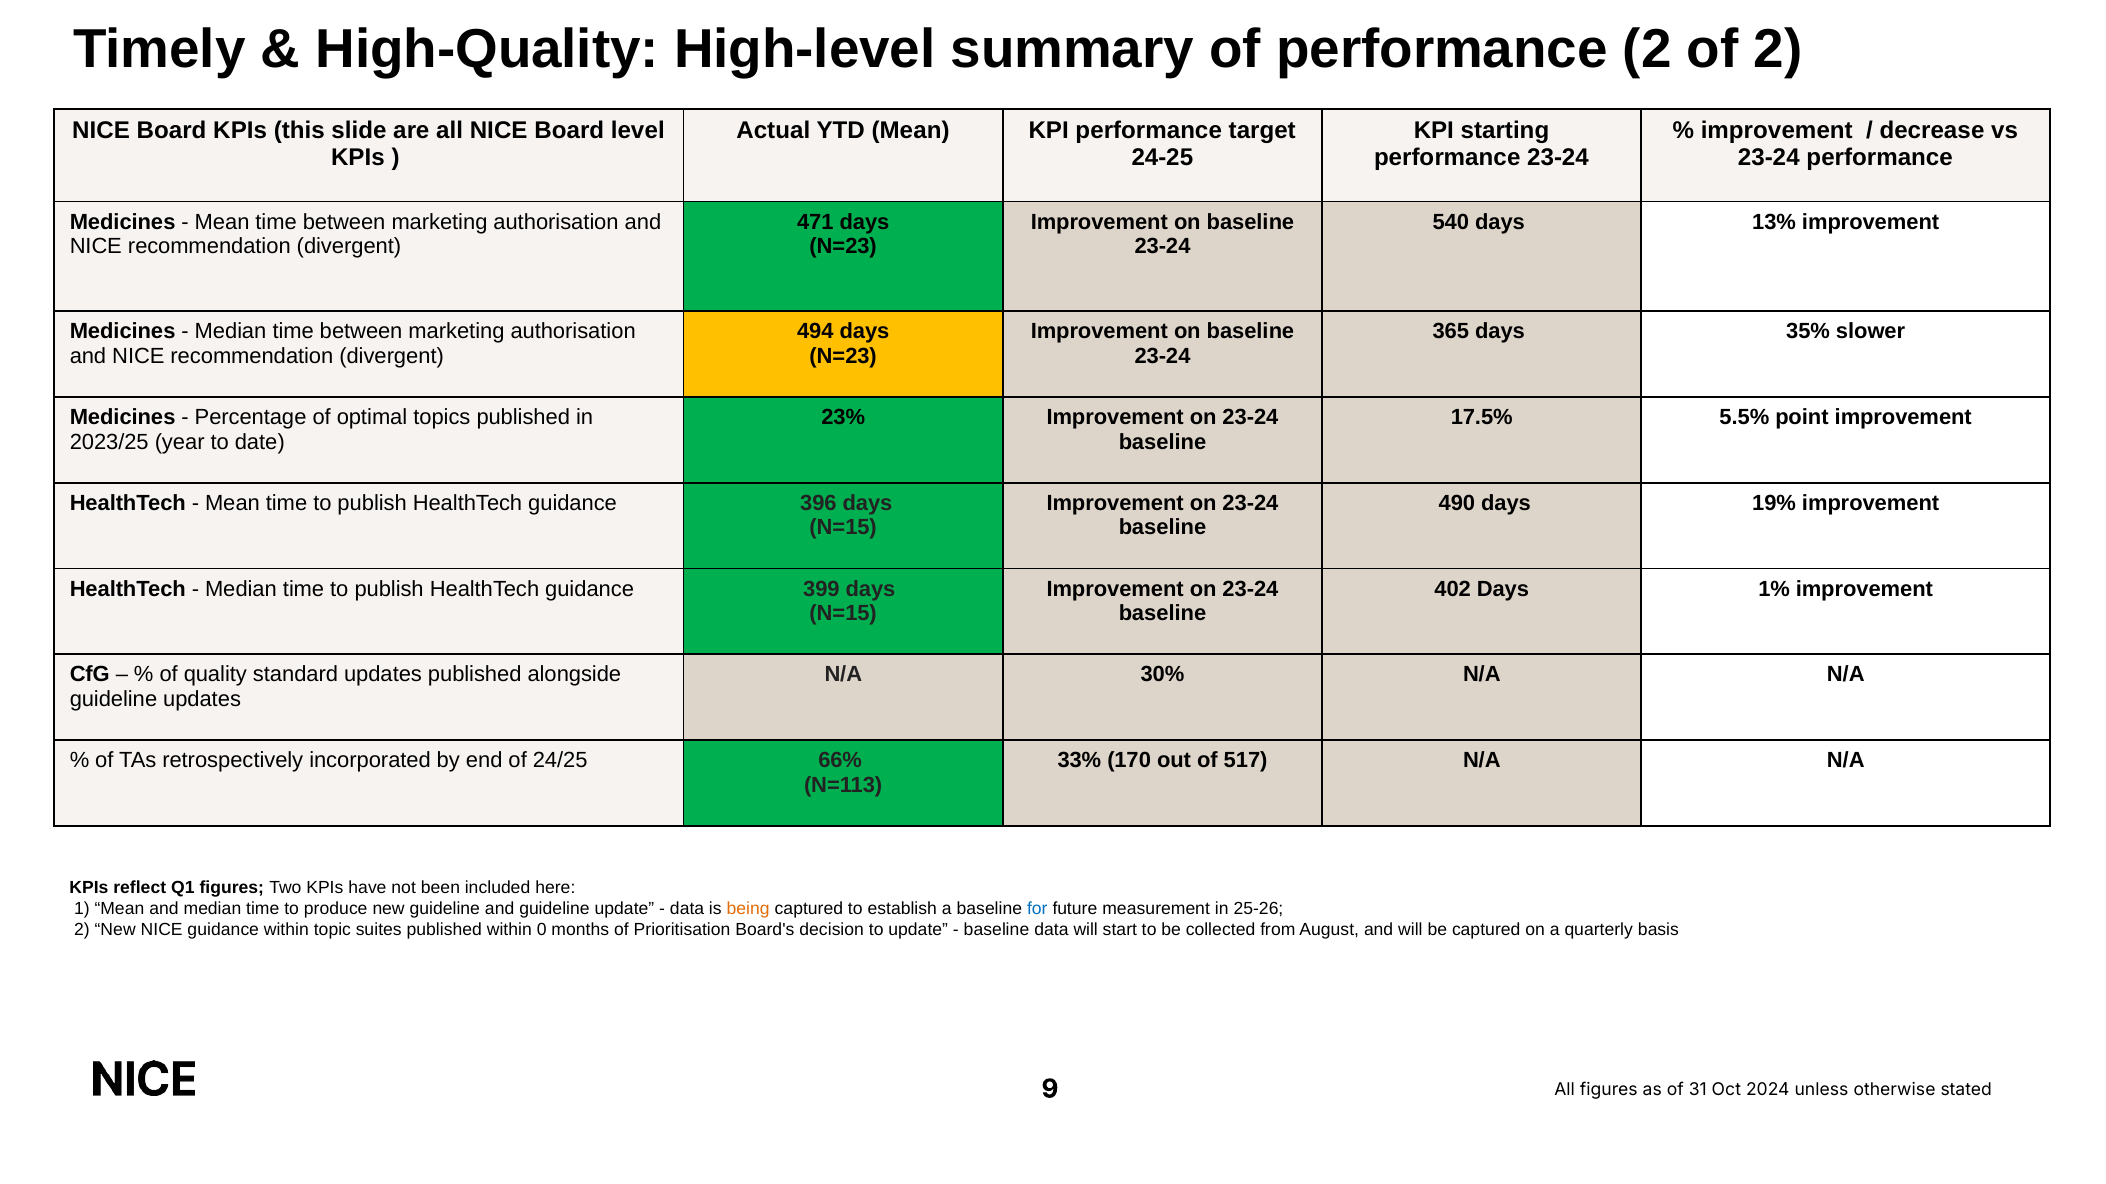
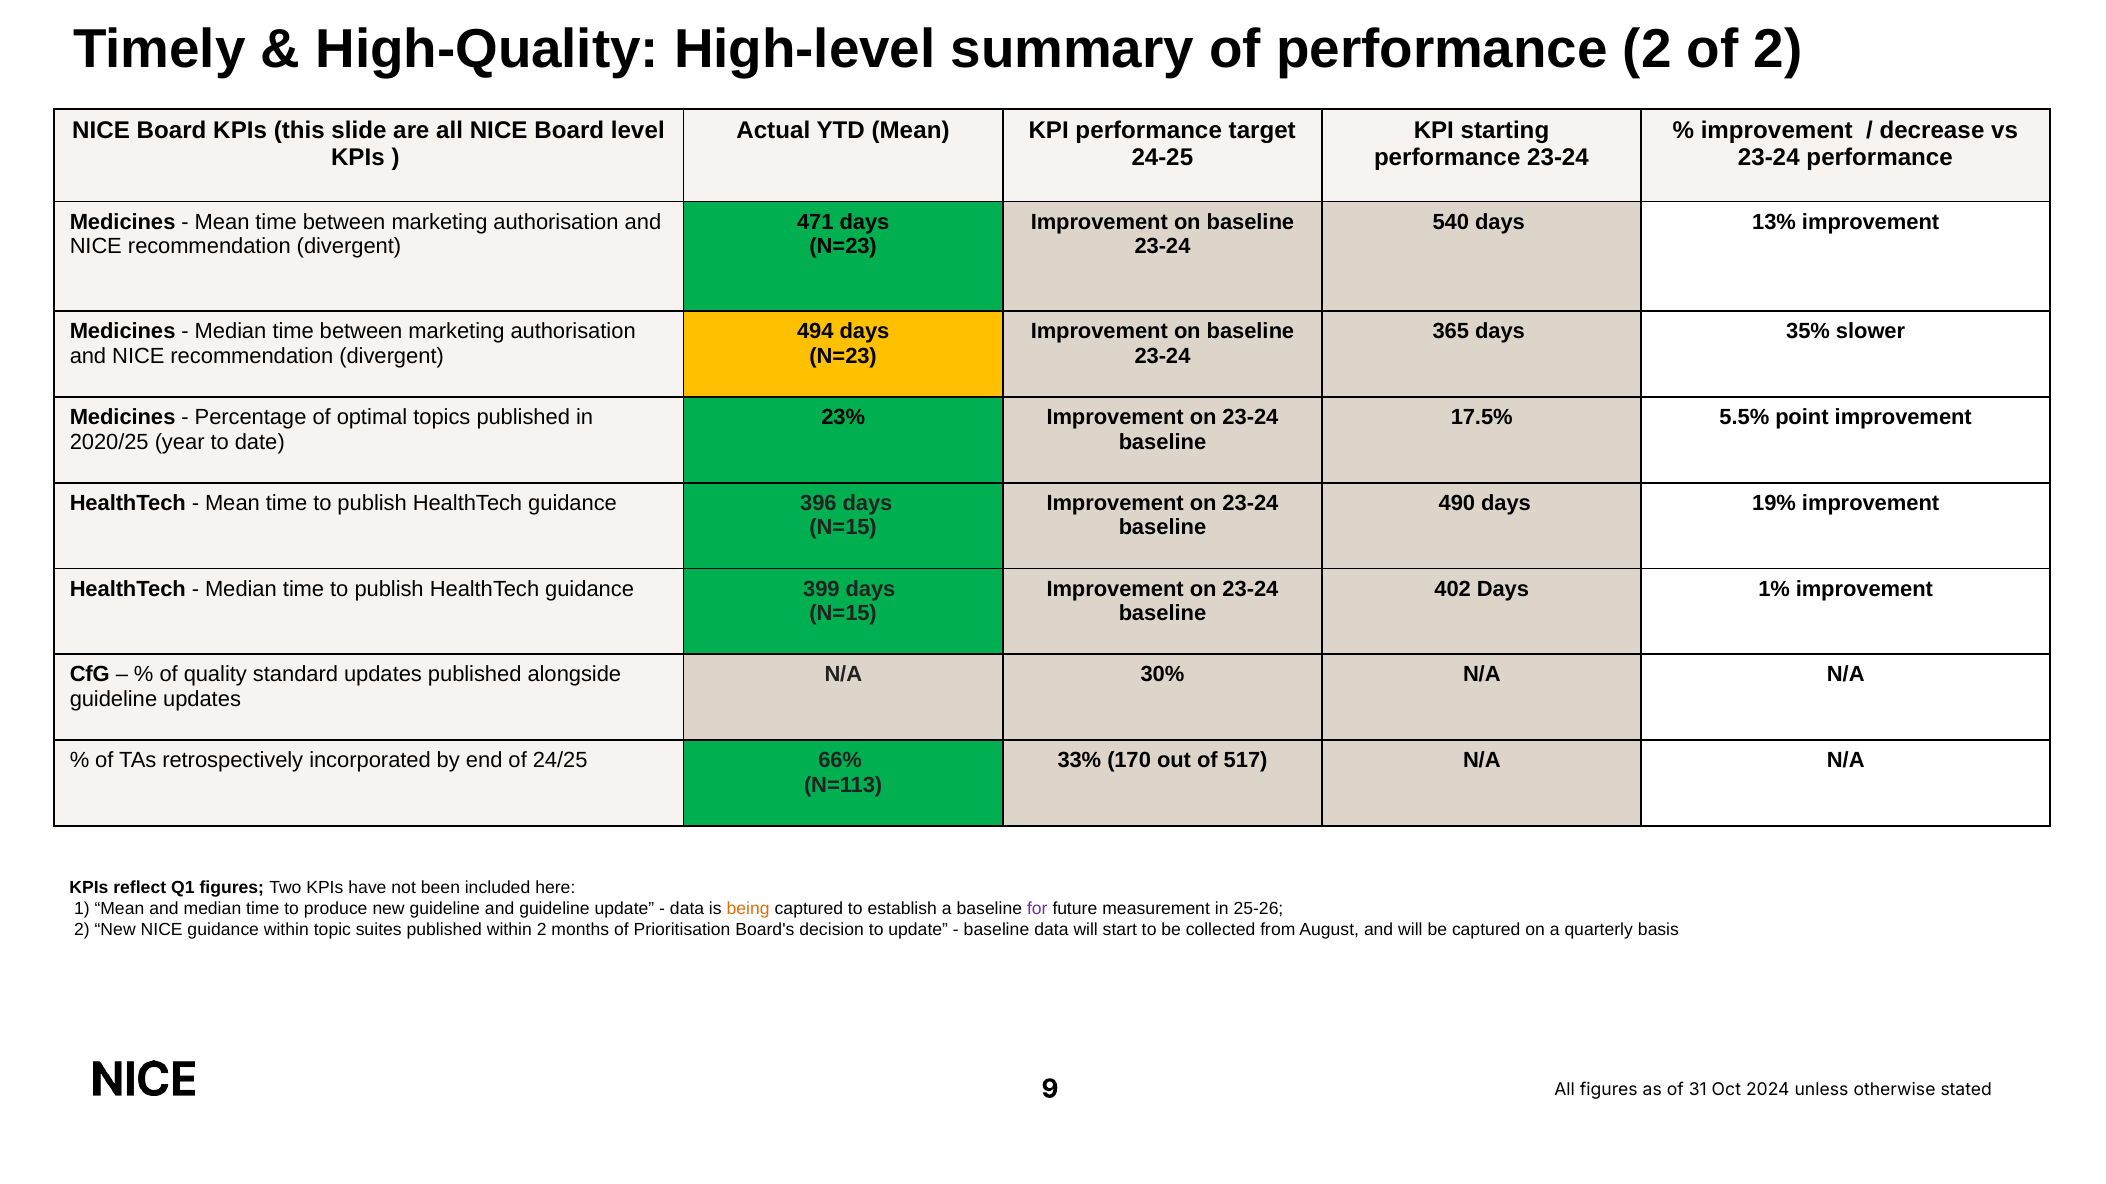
2023/25: 2023/25 -> 2020/25 (109, 442)
for colour: blue -> purple (1037, 909)
within 0: 0 -> 2 (542, 930)
